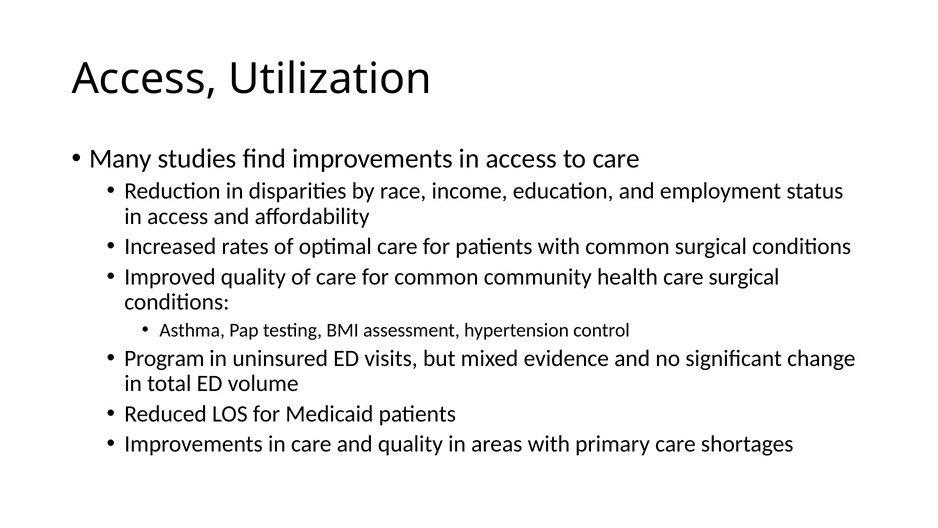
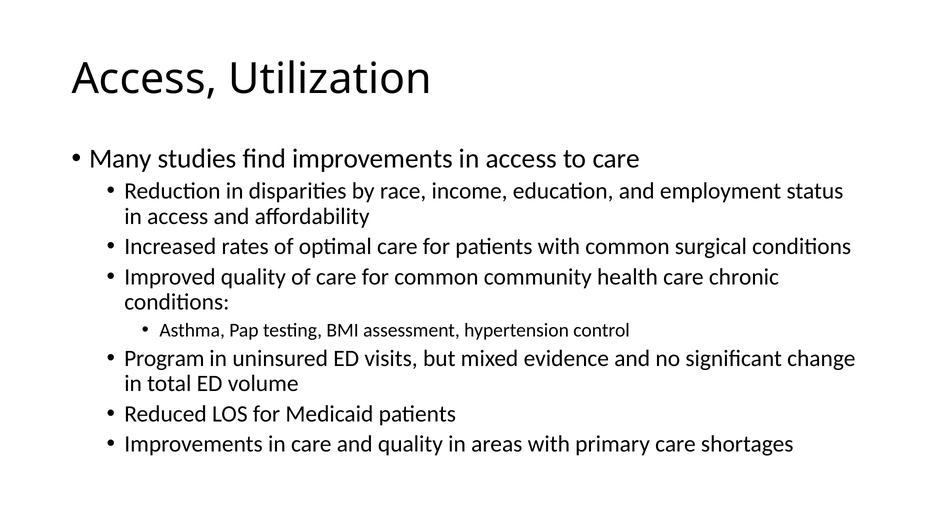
care surgical: surgical -> chronic (744, 277)
